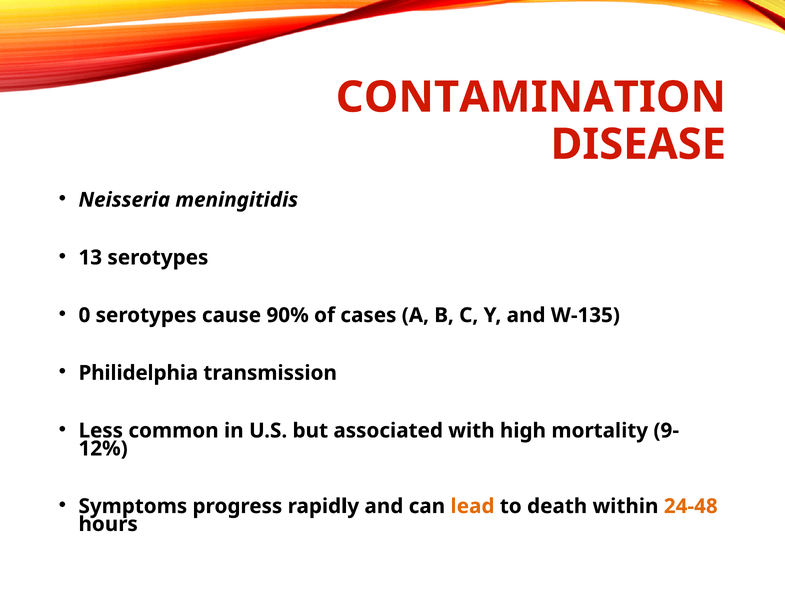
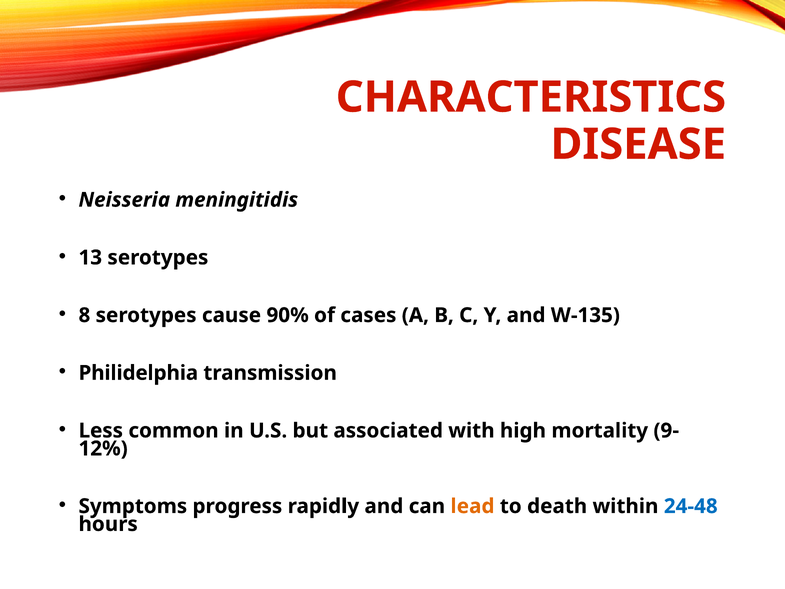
CONTAMINATION: CONTAMINATION -> CHARACTERISTICS (531, 97)
0: 0 -> 8 (84, 315)
24-48 colour: orange -> blue (691, 506)
